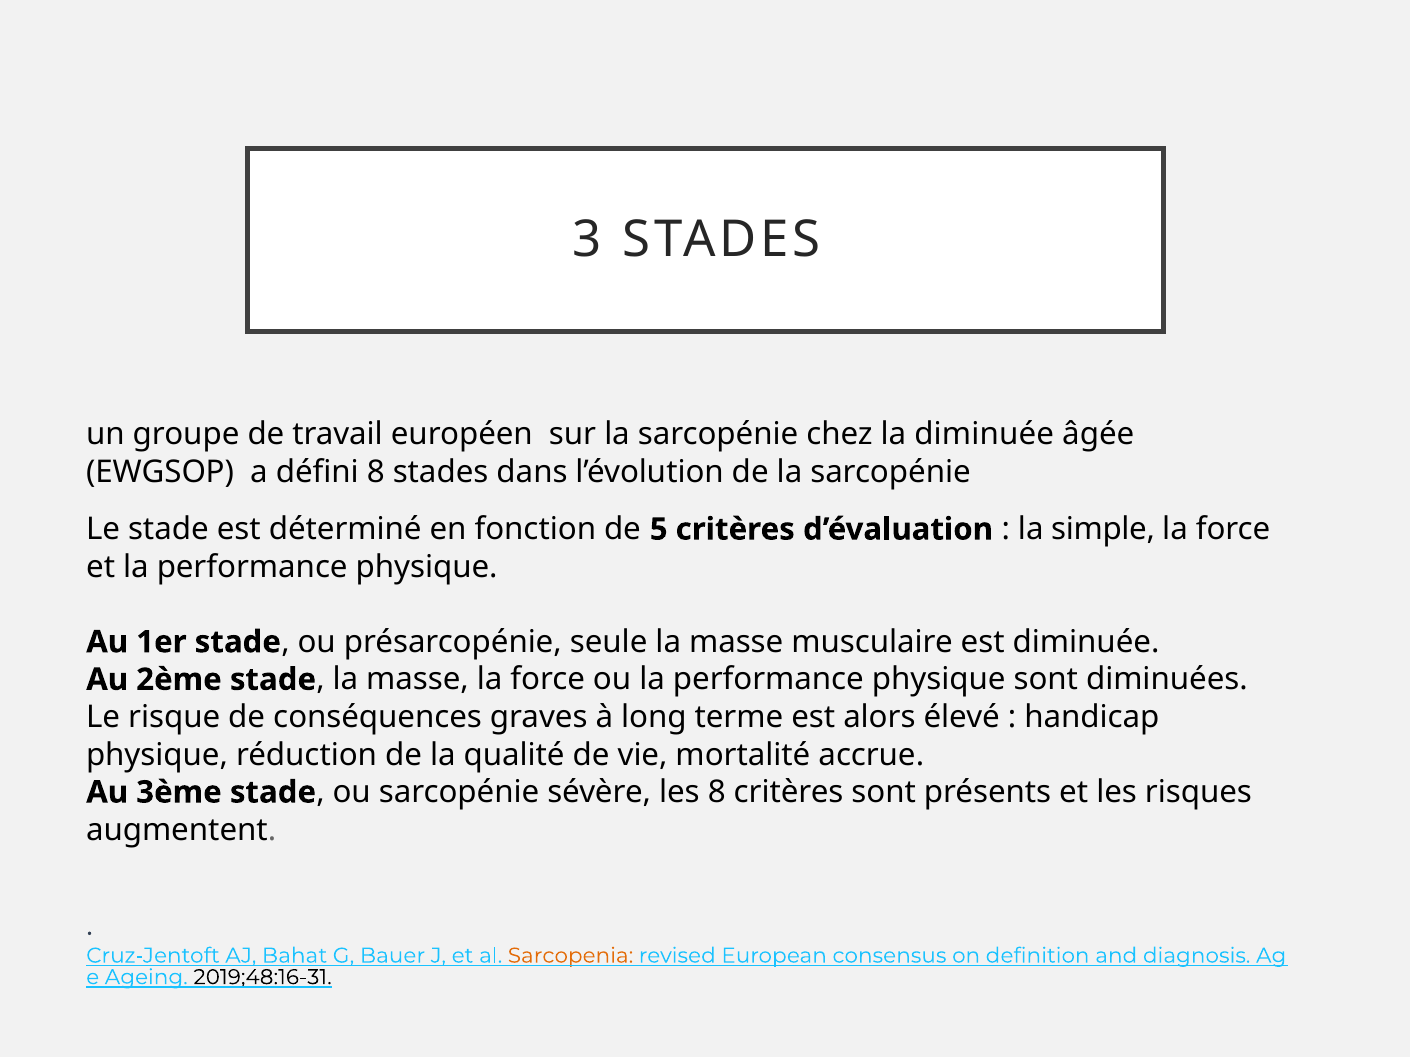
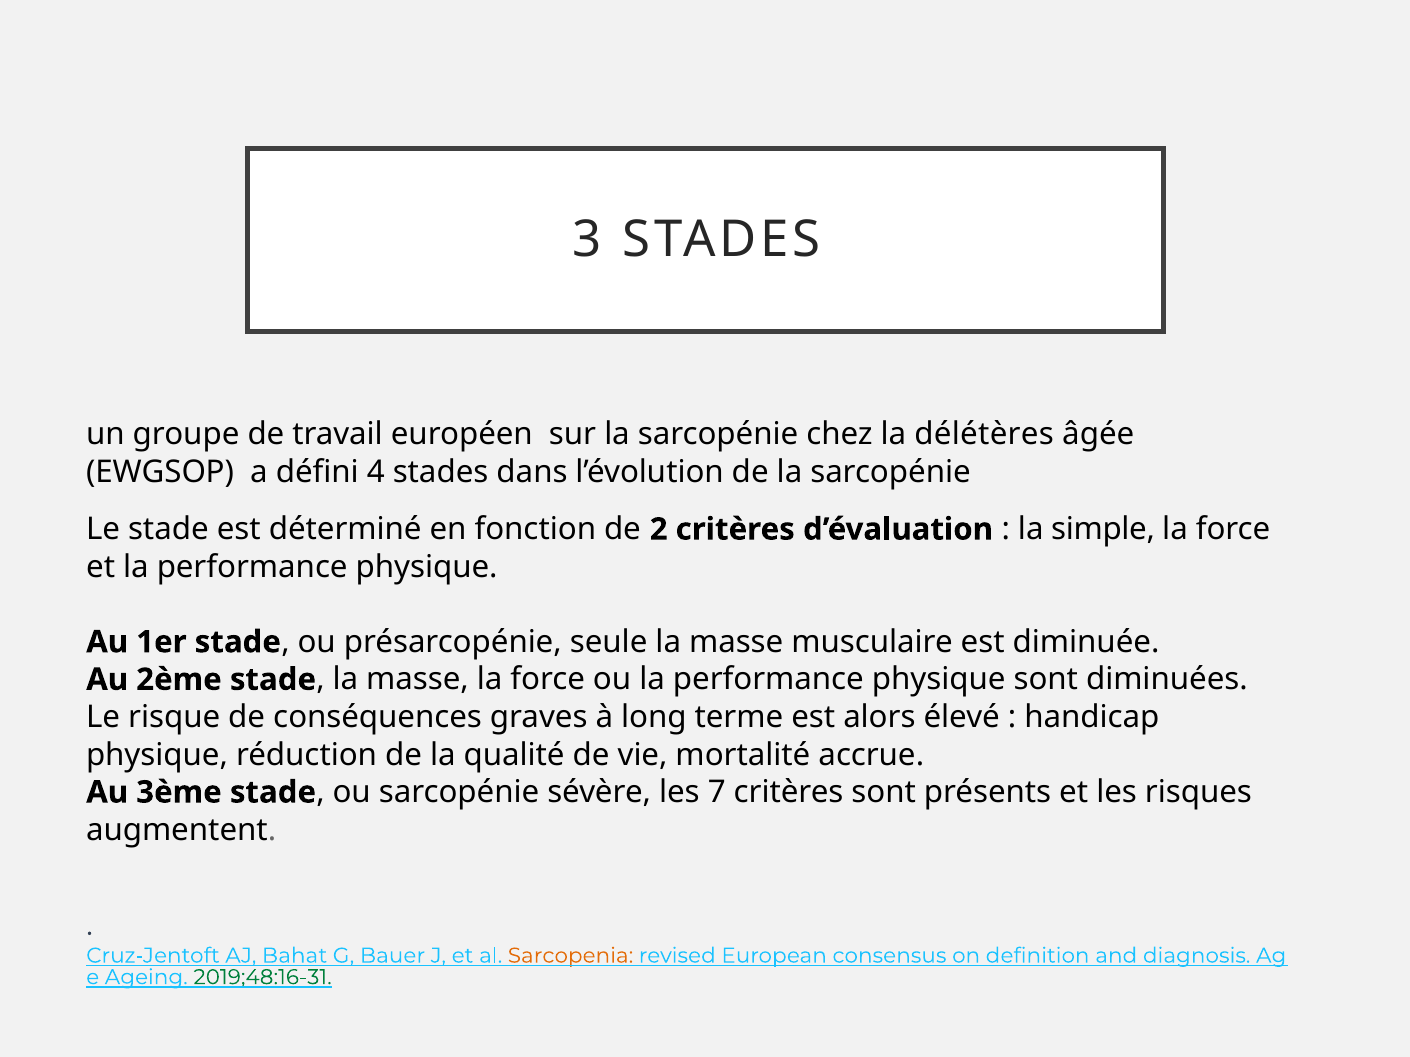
la diminuée: diminuée -> délétères (984, 435)
défini 8: 8 -> 4 (376, 472)
5: 5 -> 2 (659, 530)
les 8: 8 -> 7 (717, 793)
2019;48:16-31 colour: black -> green (263, 978)
